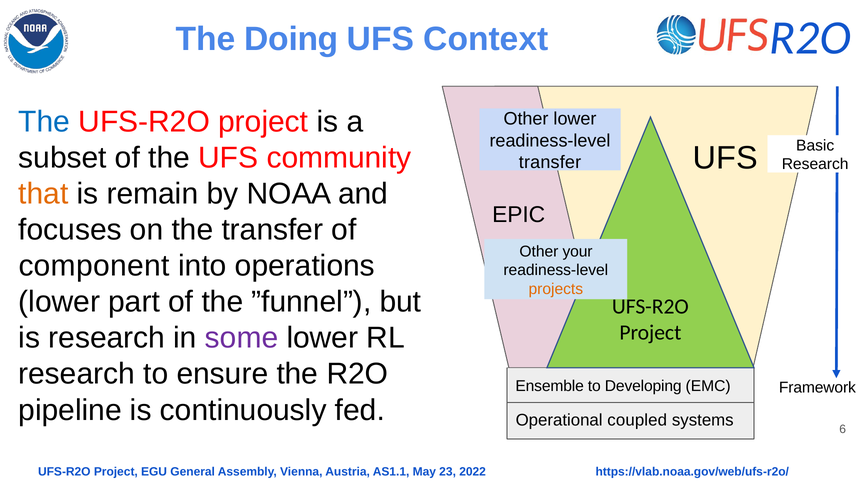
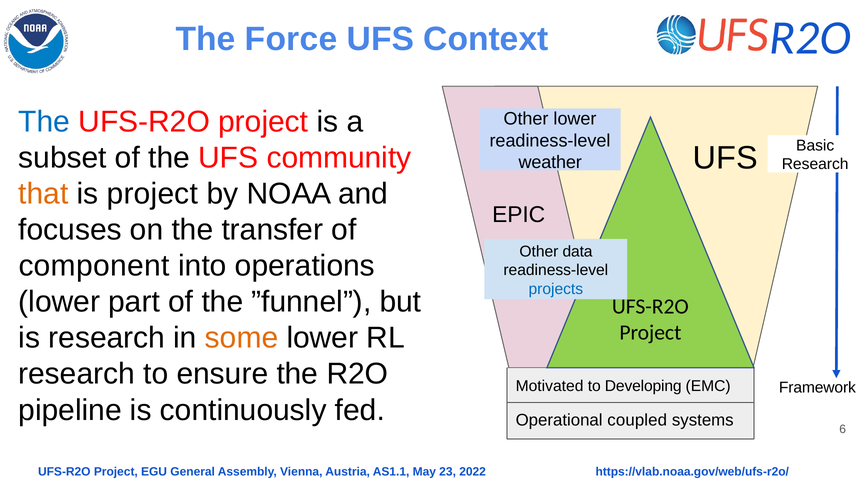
Doing: Doing -> Force (291, 39)
transfer: transfer -> weather (550, 162)
is remain: remain -> project (152, 194)
your: your -> data (578, 251)
projects colour: orange -> blue (556, 289)
some colour: purple -> orange (242, 338)
Ensemble: Ensemble -> Motivated (550, 386)
